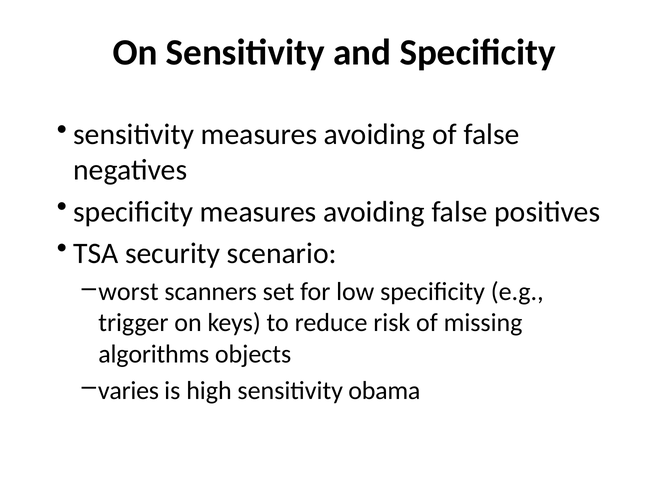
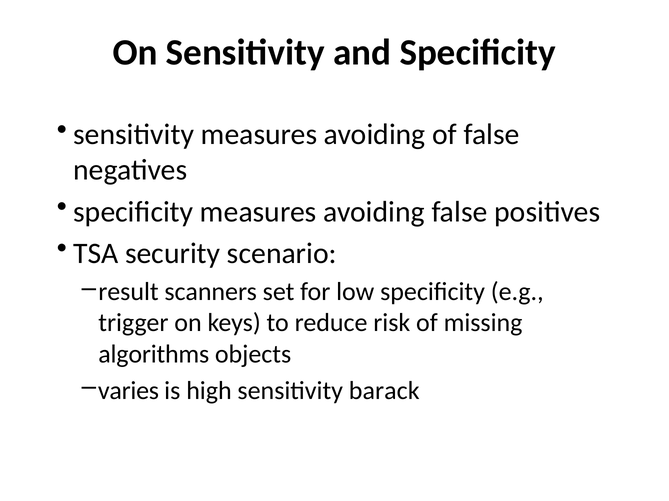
worst: worst -> result (128, 292)
obama: obama -> barack (384, 391)
